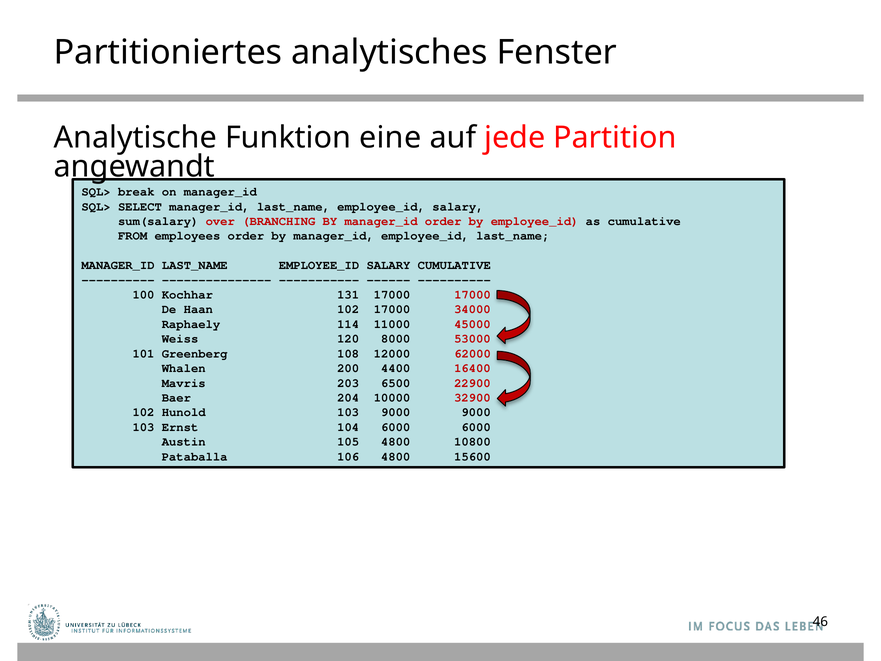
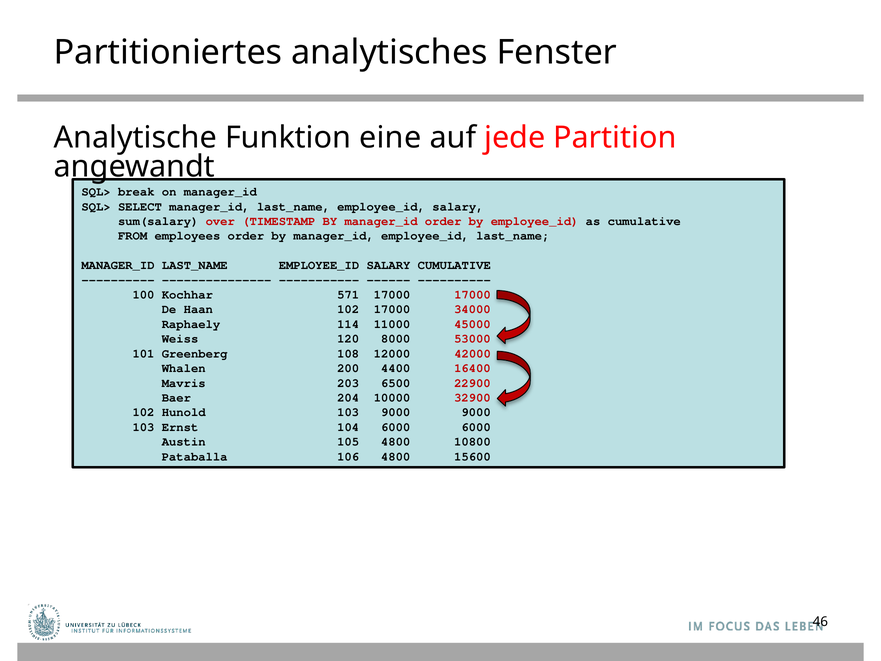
BRANCHING: BRANCHING -> TIMESTAMP (279, 221)
131: 131 -> 571 (348, 295)
62000: 62000 -> 42000 (473, 353)
